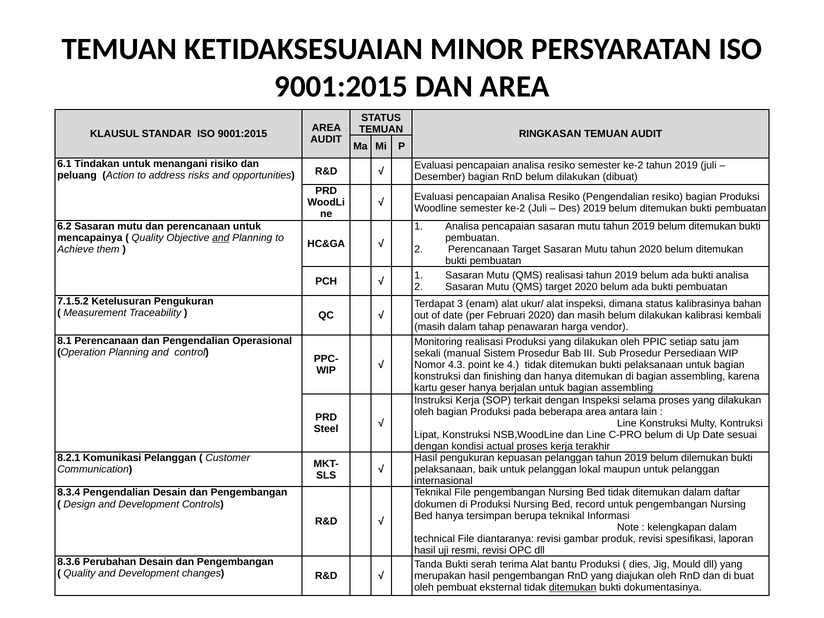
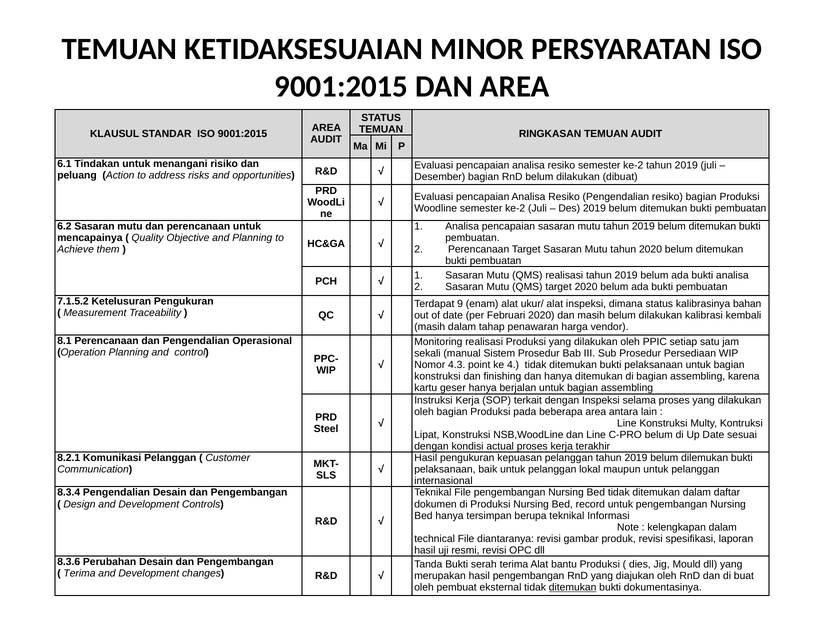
and underline: present -> none (221, 238)
3: 3 -> 9 (460, 304)
Quality: Quality -> Terima (79, 573)
